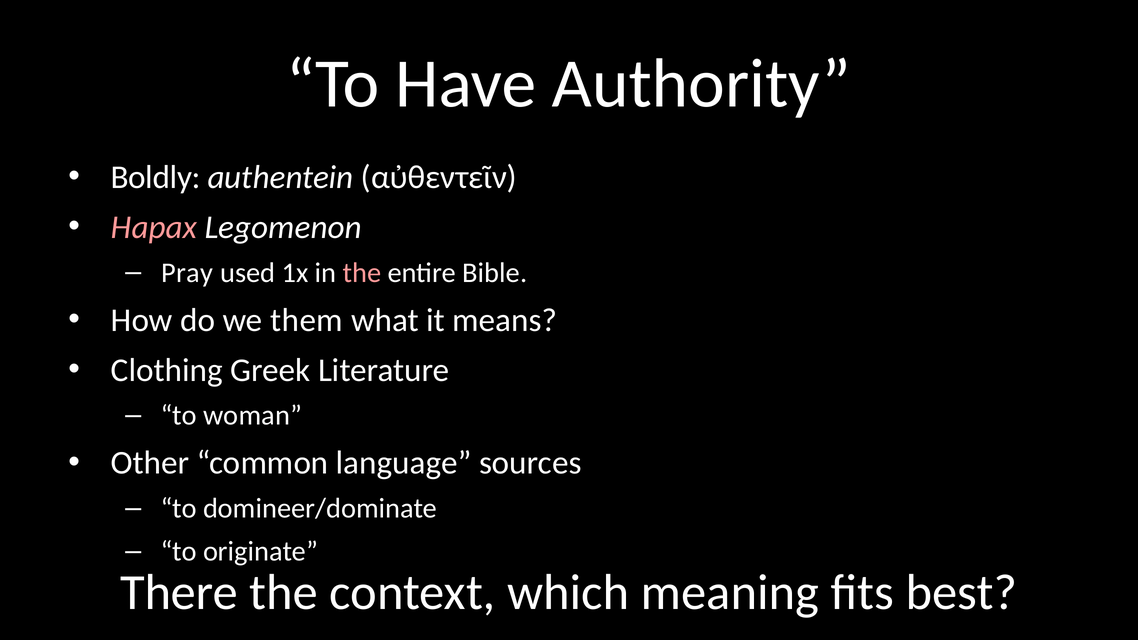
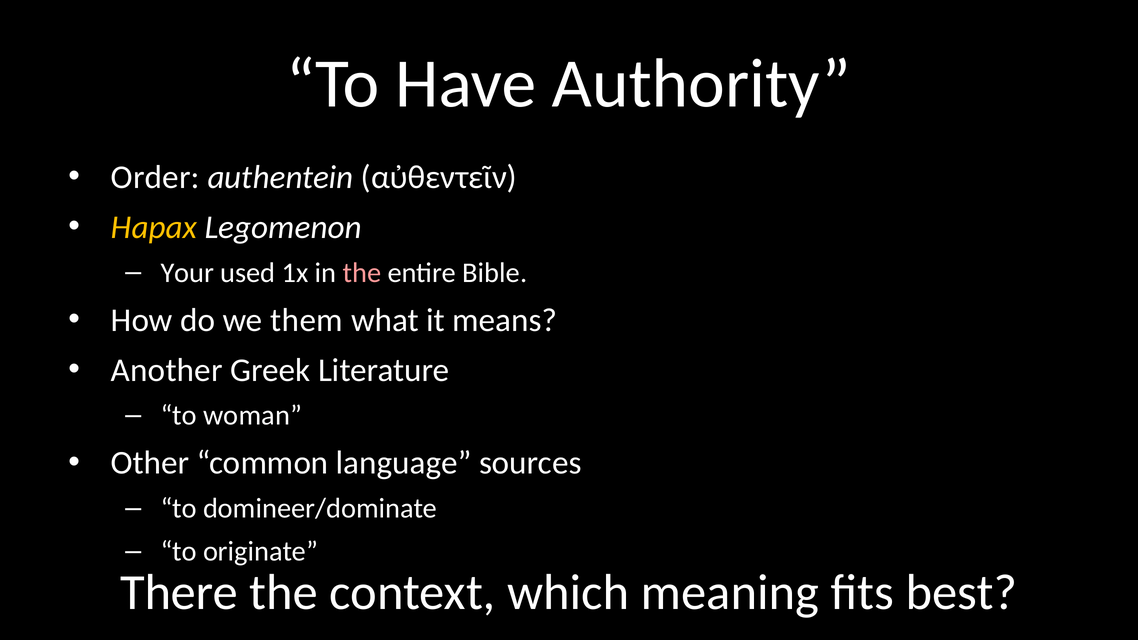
Boldly: Boldly -> Order (155, 177)
Hapax colour: pink -> yellow (154, 227)
Pray: Pray -> Your (187, 273)
Clothing: Clothing -> Another (167, 370)
